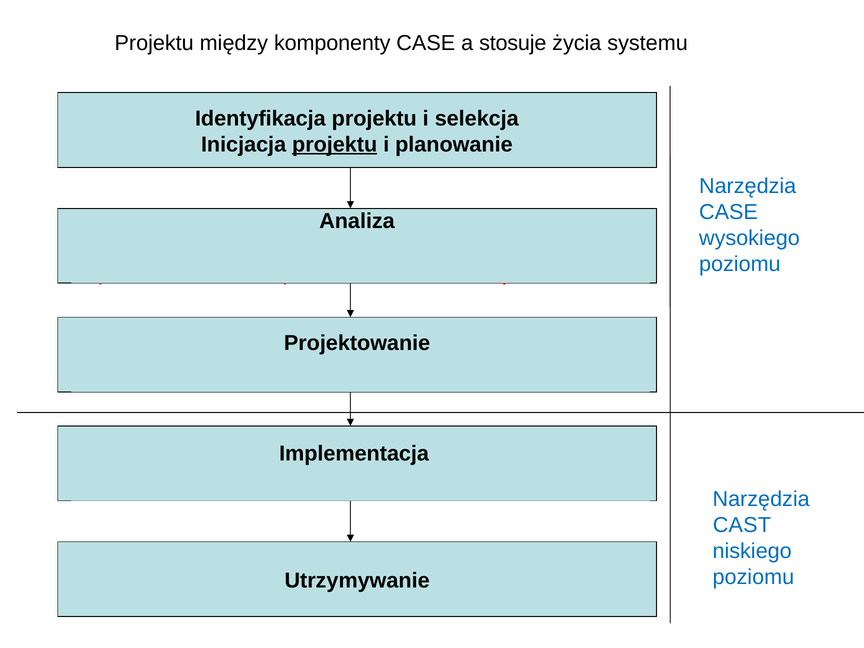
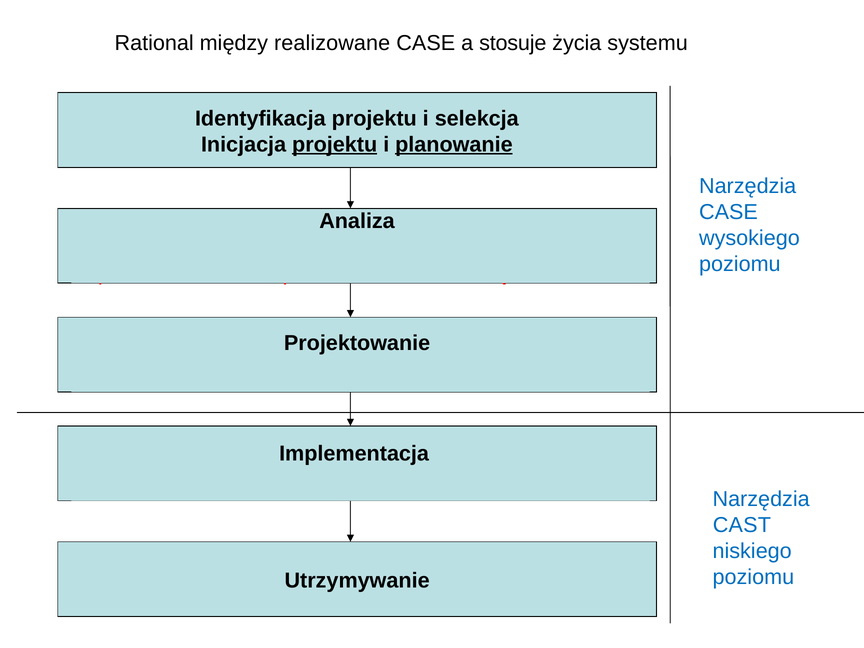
Projektu: Projektu -> Rational (154, 43)
komponenty: komponenty -> realizowane (332, 43)
planowanie underline: none -> present (454, 145)
